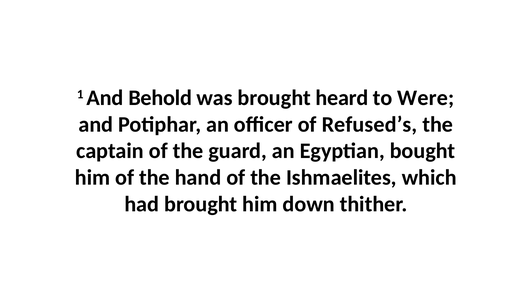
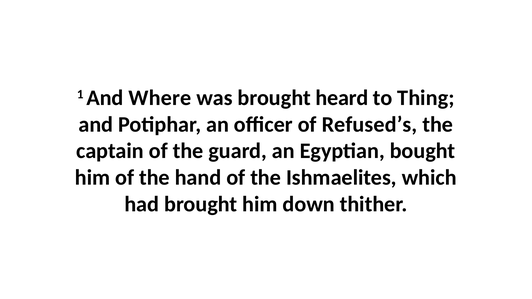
Behold: Behold -> Where (160, 98)
Were: Were -> Thing (426, 98)
